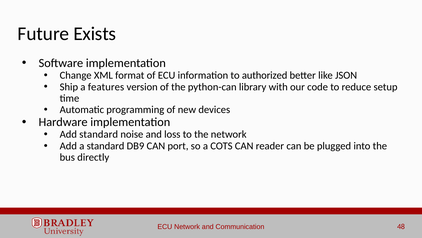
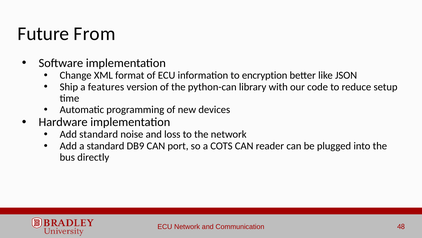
Exists: Exists -> From (95, 34)
authorized: authorized -> encryption (265, 75)
